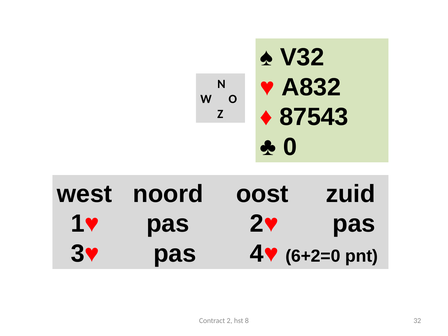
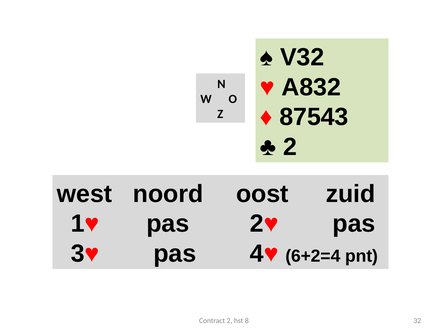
0: 0 -> 2 (290, 147)
6+2=0: 6+2=0 -> 6+2=4 (313, 256)
